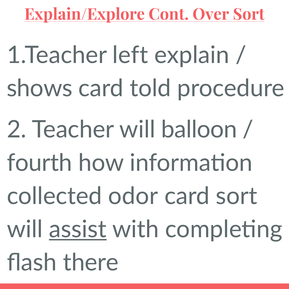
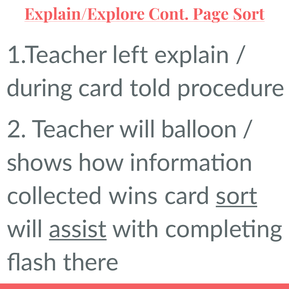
Over: Over -> Page (211, 14)
shows: shows -> during (40, 88)
fourth: fourth -> shows (40, 163)
odor: odor -> wins (133, 196)
sort underline: none -> present (237, 196)
